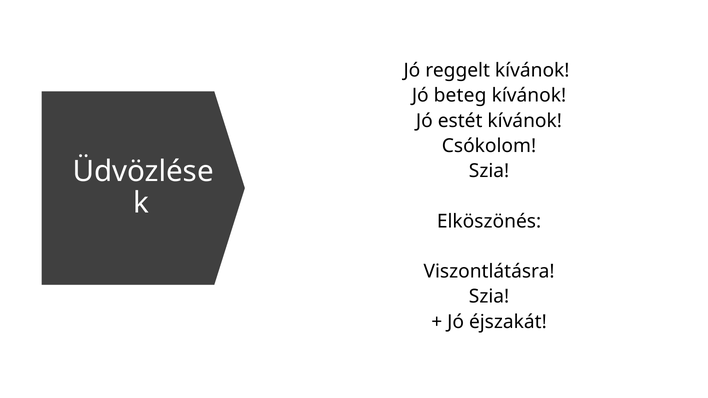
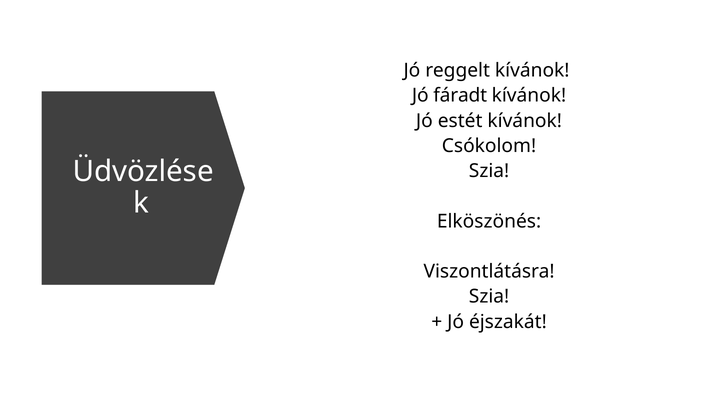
beteg: beteg -> fáradt (460, 96)
